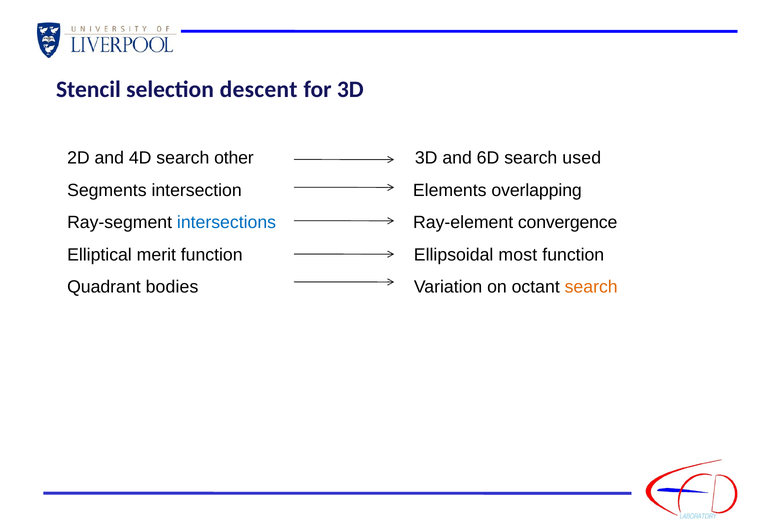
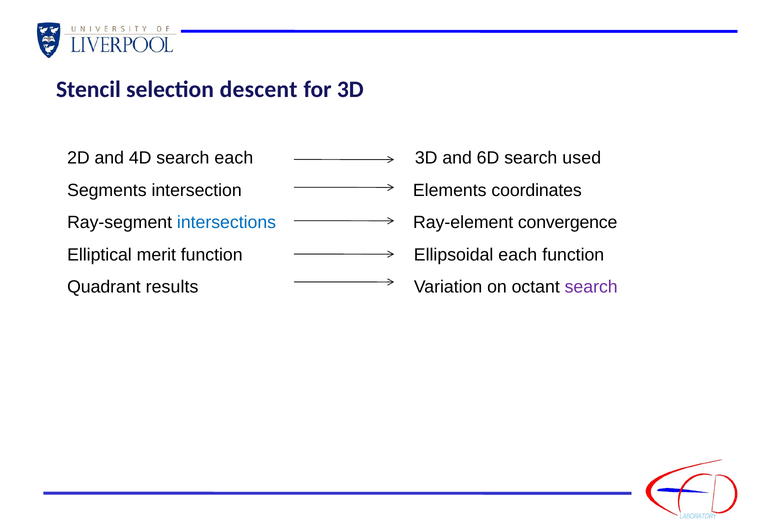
search other: other -> each (234, 158)
overlapping: overlapping -> coordinates (537, 190)
Ellipsoidal most: most -> each (518, 255)
bodies: bodies -> results (172, 287)
search colour: orange -> purple (591, 287)
